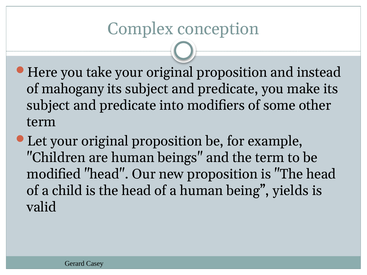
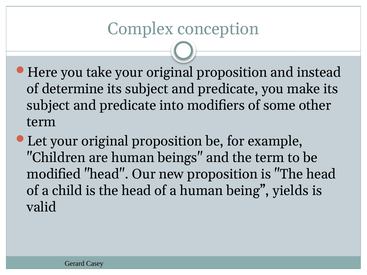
mahogany: mahogany -> determine (73, 89)
